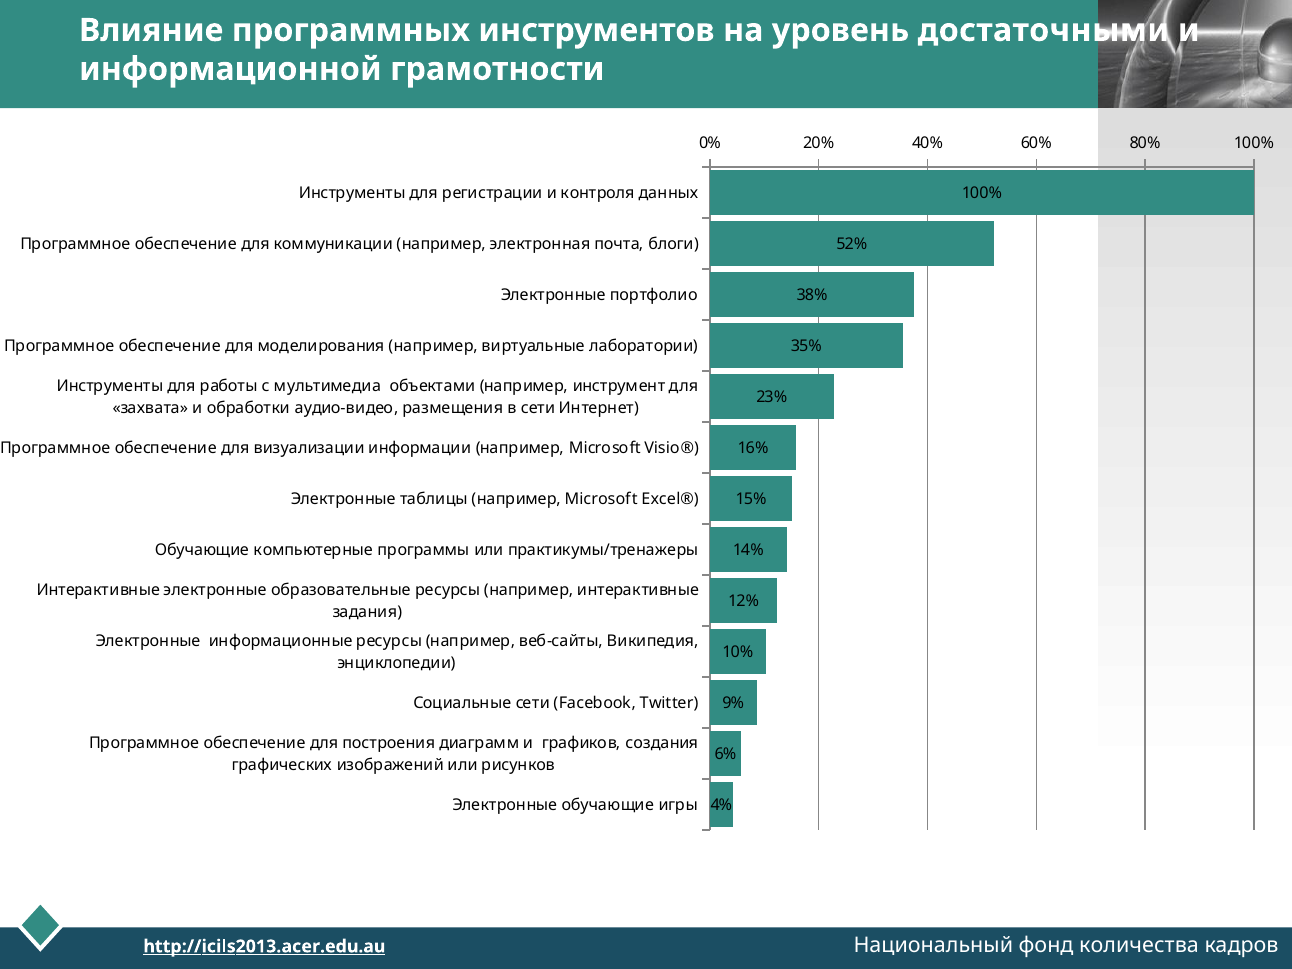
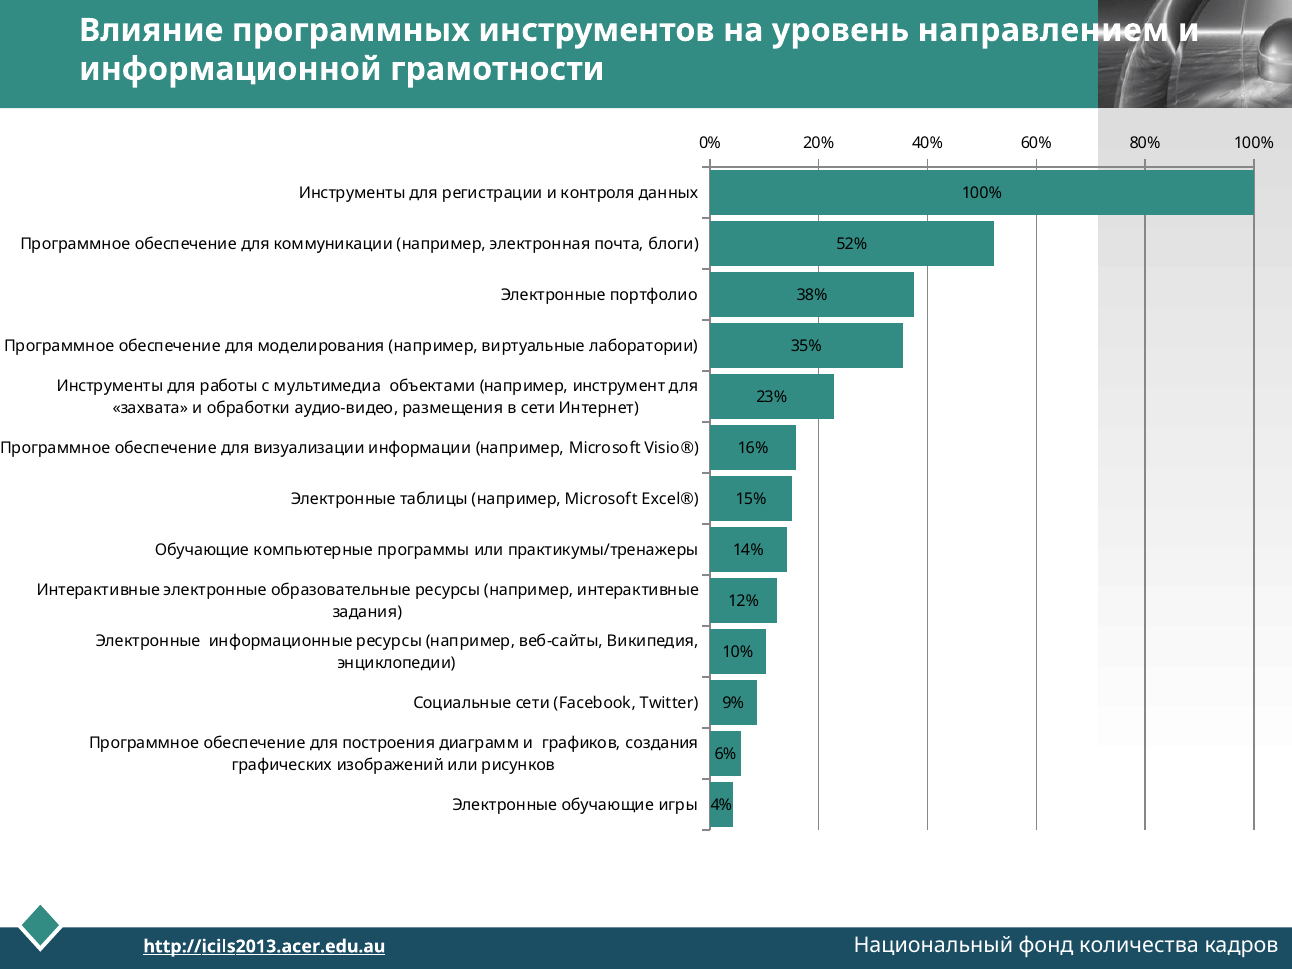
достаточными: достаточными -> направлением (1043, 30)
